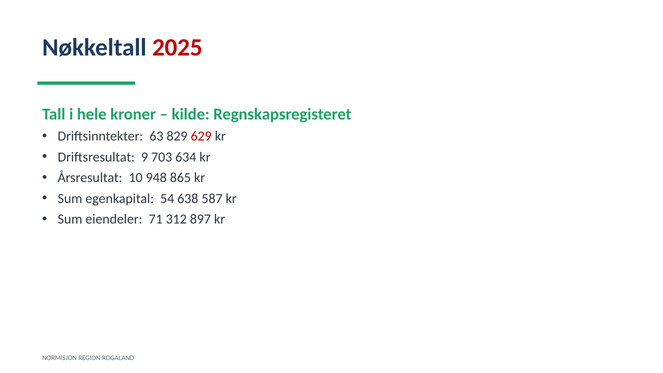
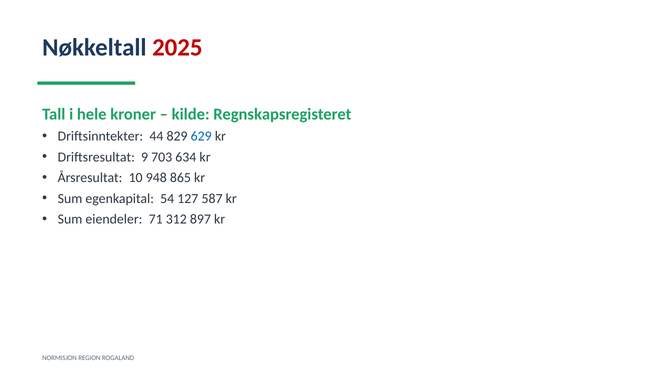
63: 63 -> 44 (156, 136)
629 colour: red -> blue (201, 136)
638: 638 -> 127 (188, 199)
